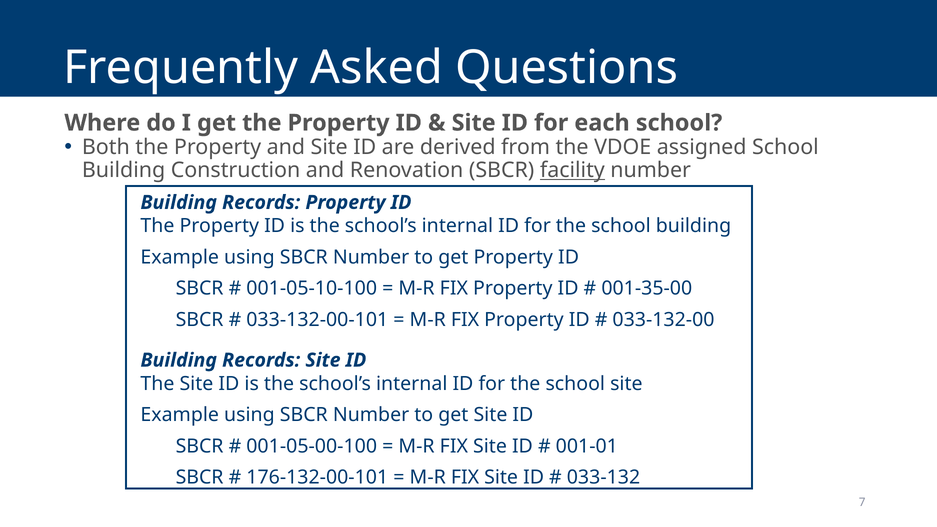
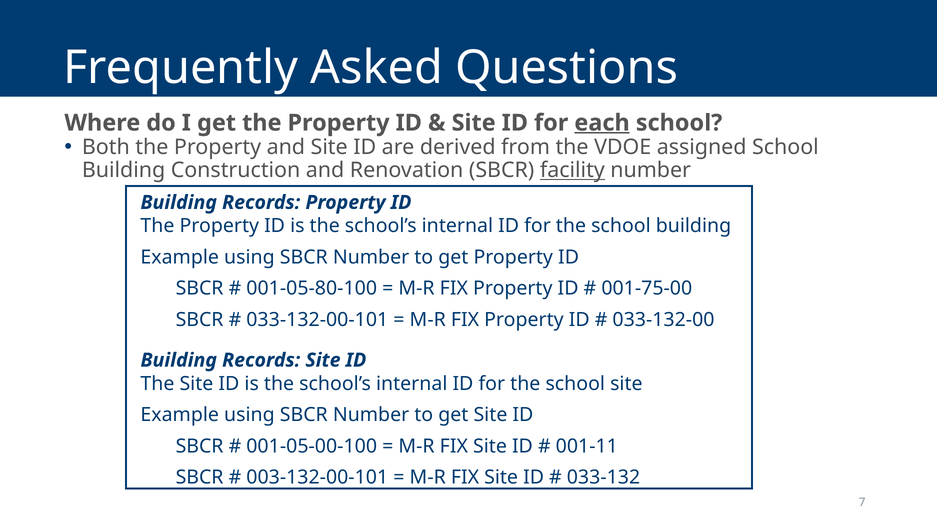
each underline: none -> present (602, 123)
001-05-10-100: 001-05-10-100 -> 001-05-80-100 (312, 288)
001-35-00: 001-35-00 -> 001-75-00 (647, 288)
001-01: 001-01 -> 001-11 (587, 446)
176-132-00-101: 176-132-00-101 -> 003-132-00-101 (317, 477)
